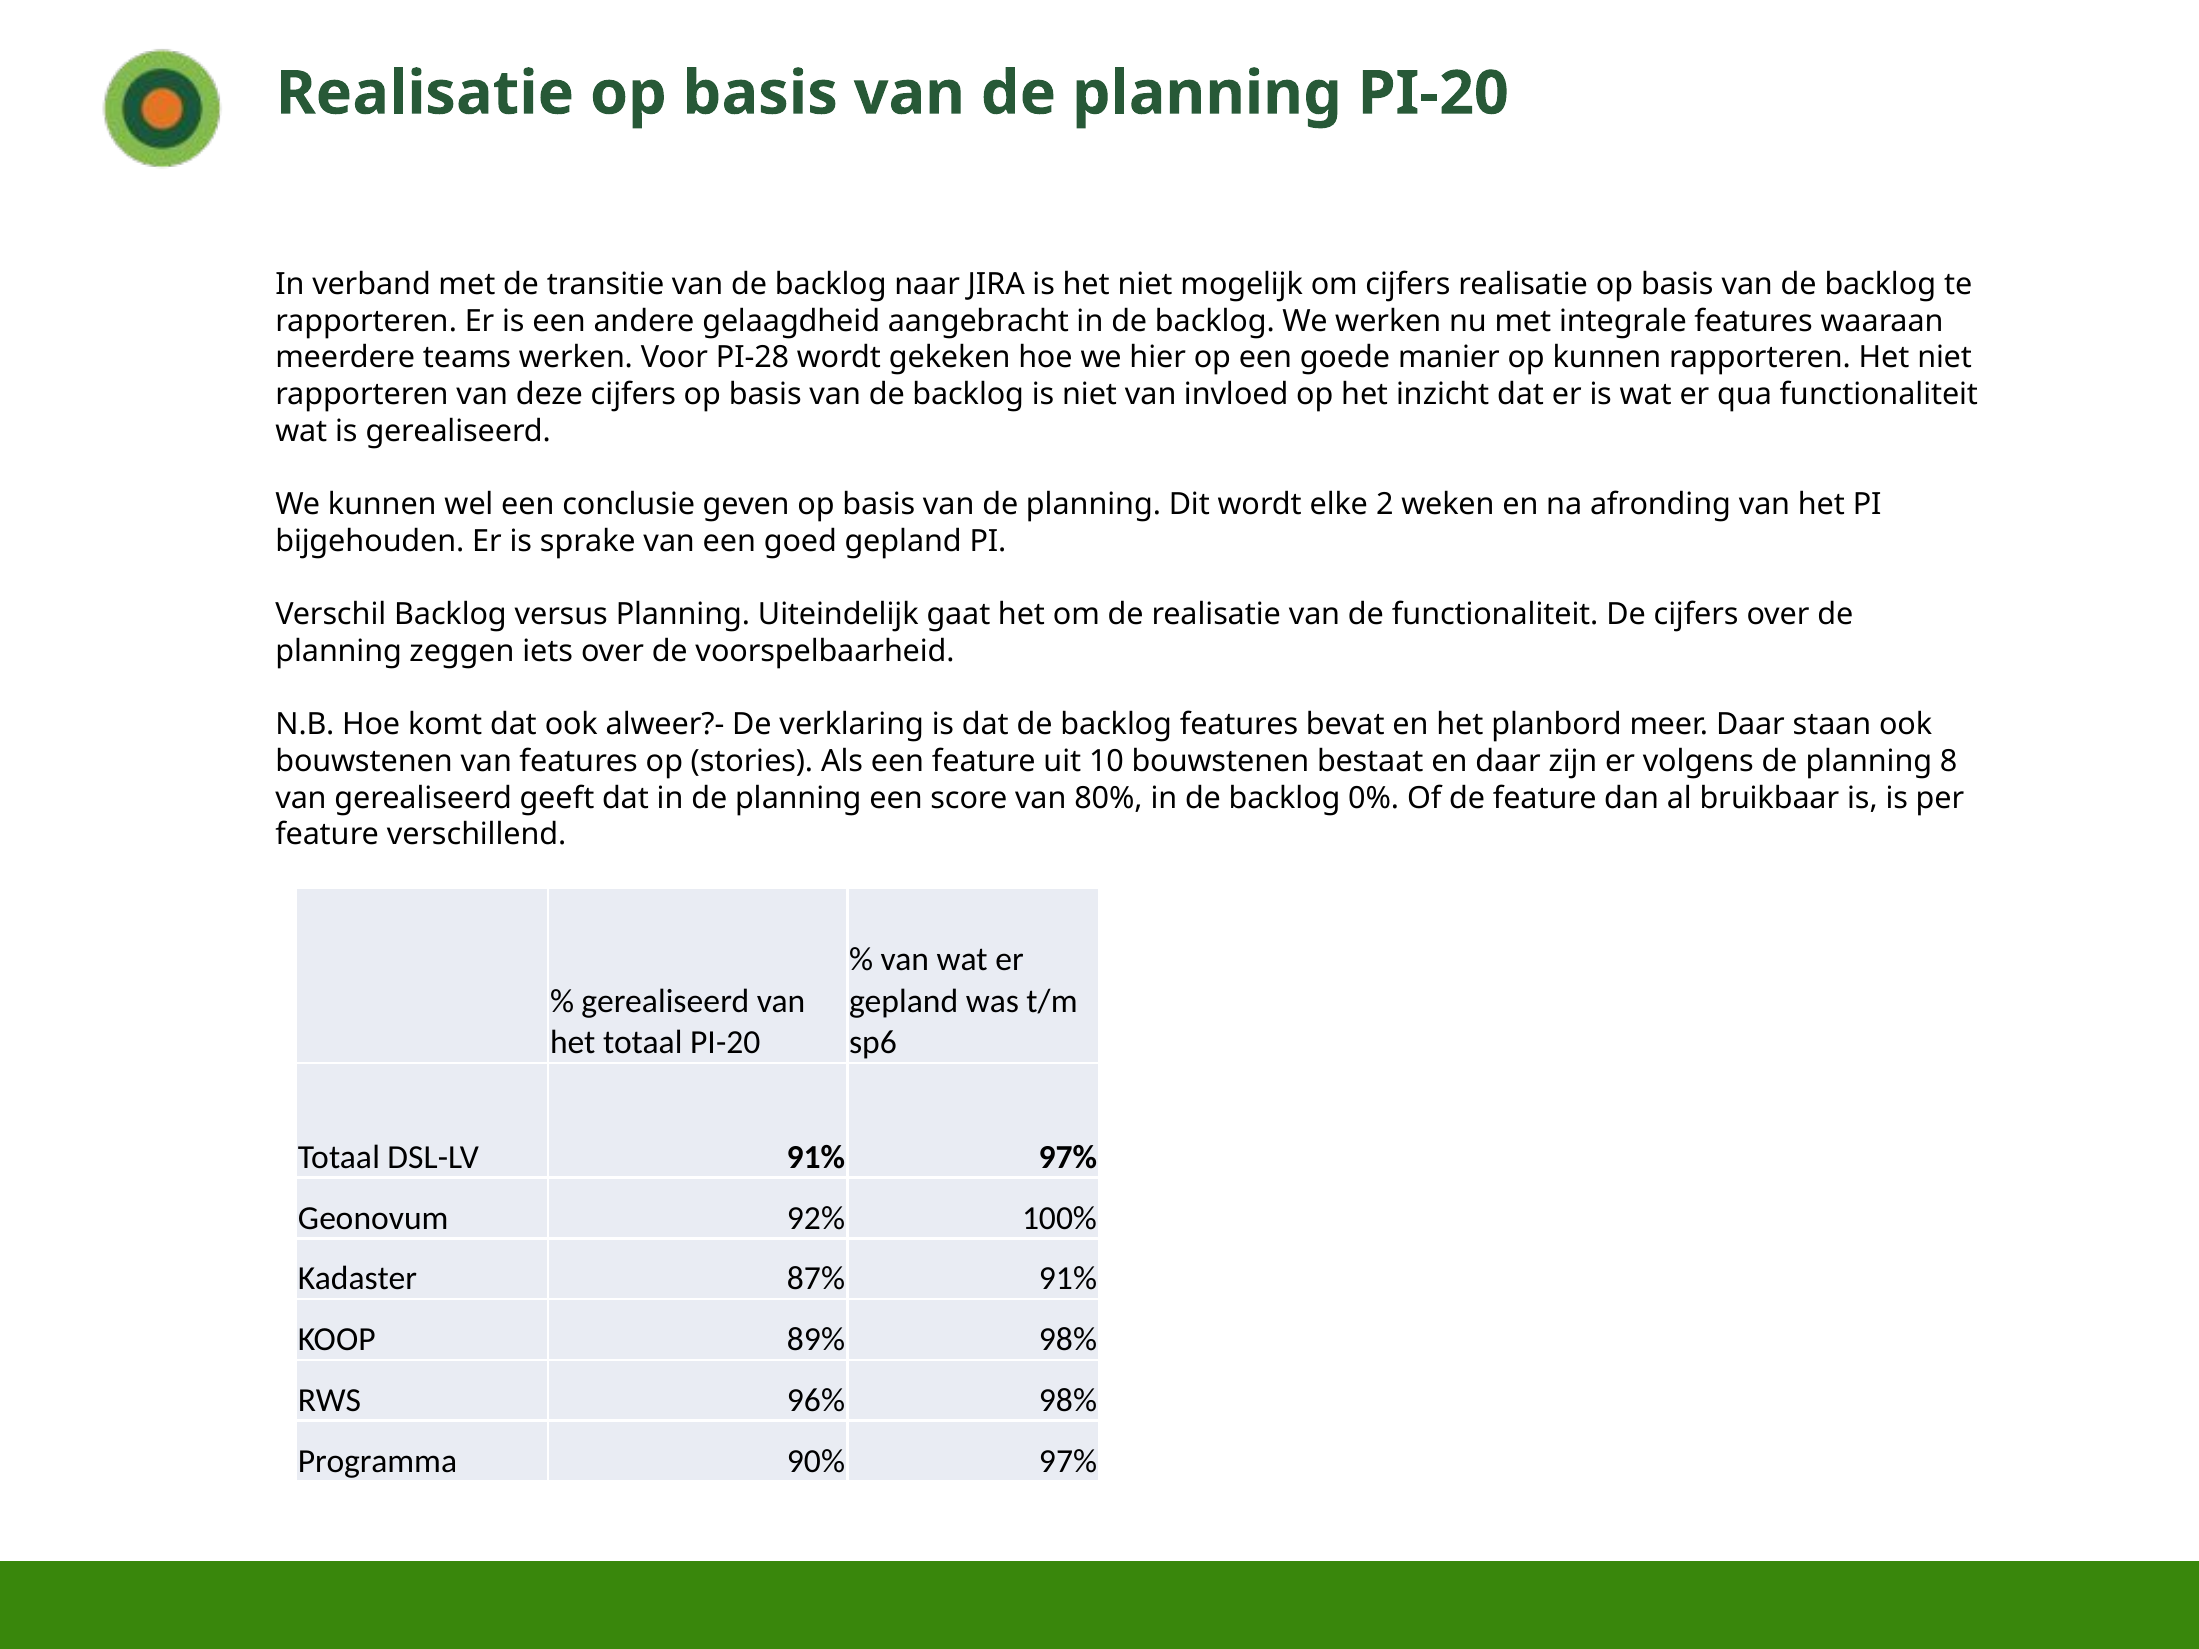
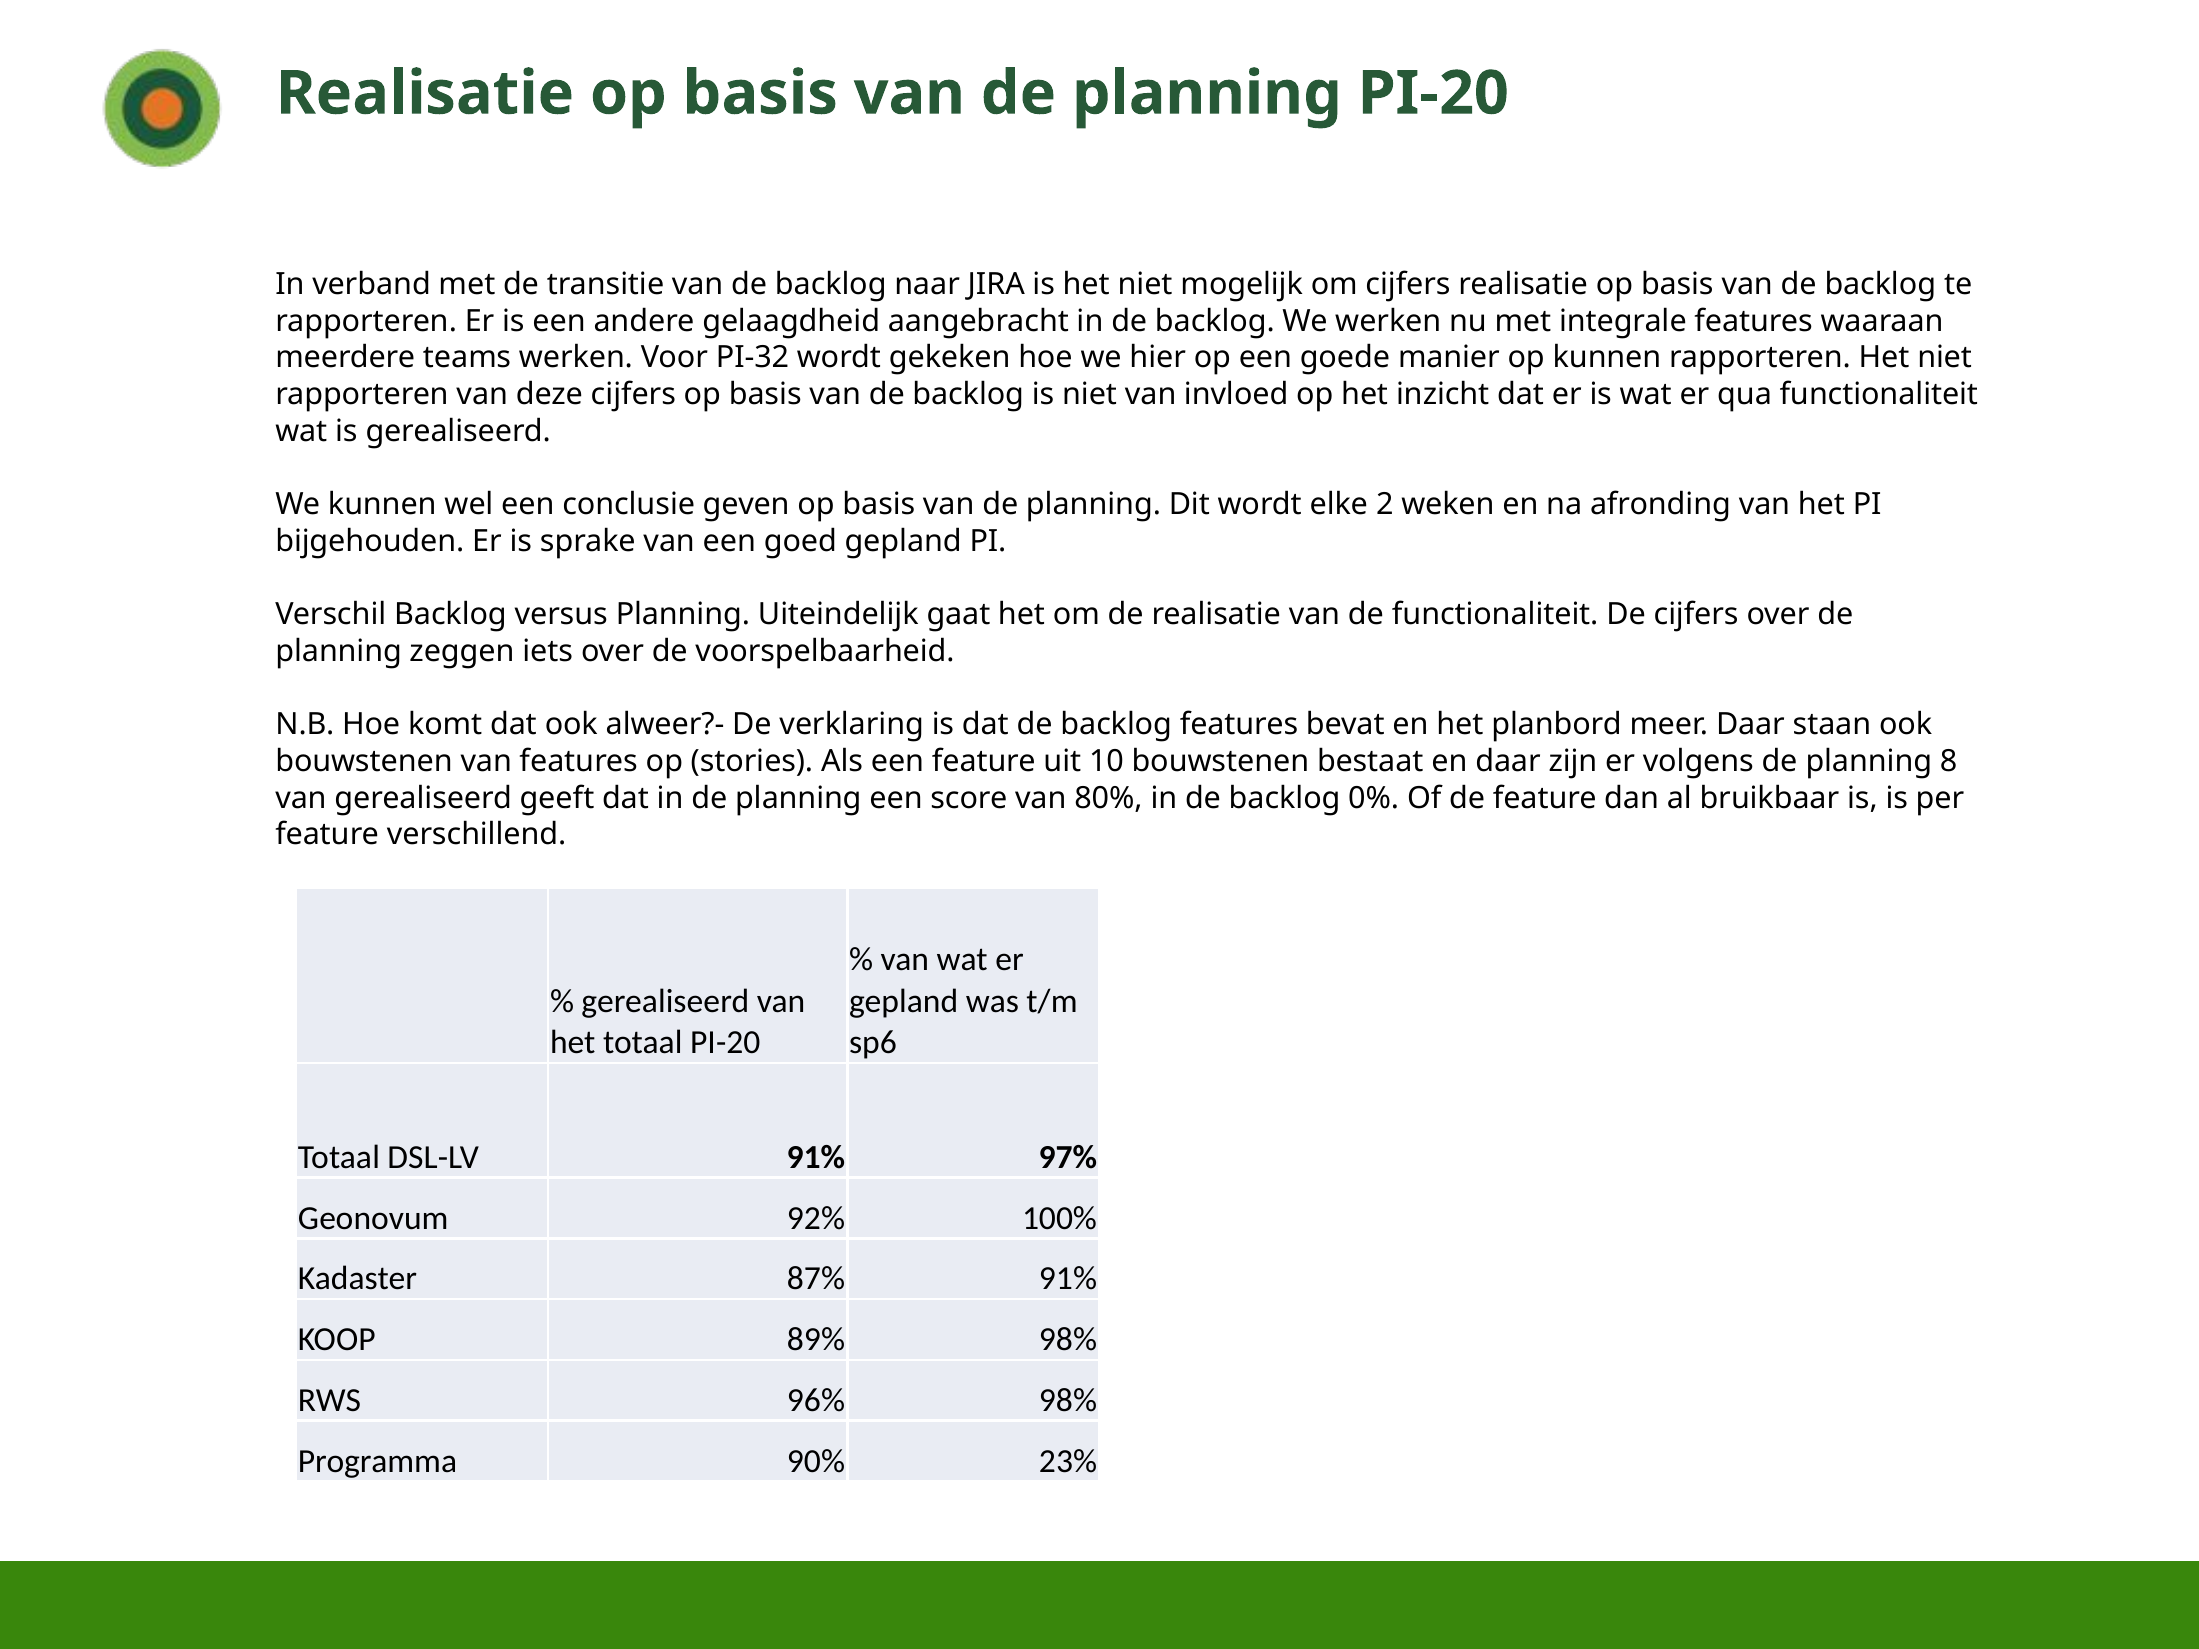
PI-28: PI-28 -> PI-32 (753, 358)
90% 97%: 97% -> 23% (1068, 1461)
